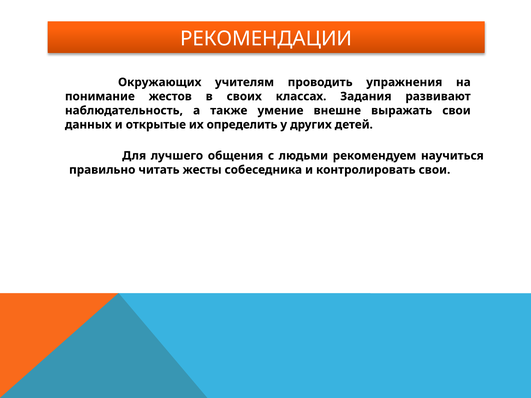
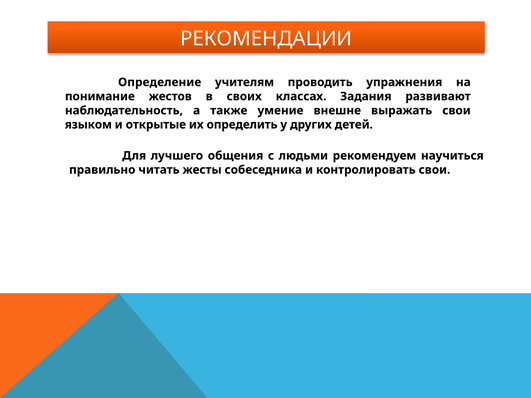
Окружающих: Окружающих -> Определение (160, 82)
данных: данных -> языком (88, 125)
